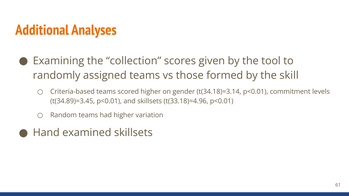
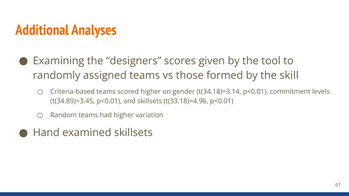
collection: collection -> designers (134, 61)
